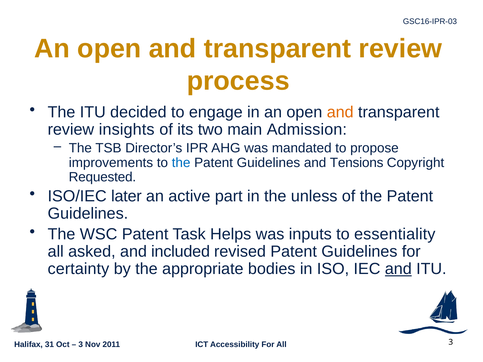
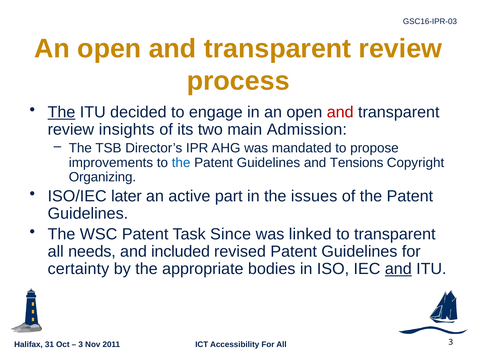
The underline: none -> present (62, 112)
and colour: orange -> red (340, 112)
Requested: Requested -> Organizing (102, 177)
unless: unless -> issues (314, 196)
Helps: Helps -> Since (231, 234)
inputs: inputs -> linked (310, 234)
to essentiality: essentiality -> transparent (395, 234)
asked: asked -> needs (92, 252)
